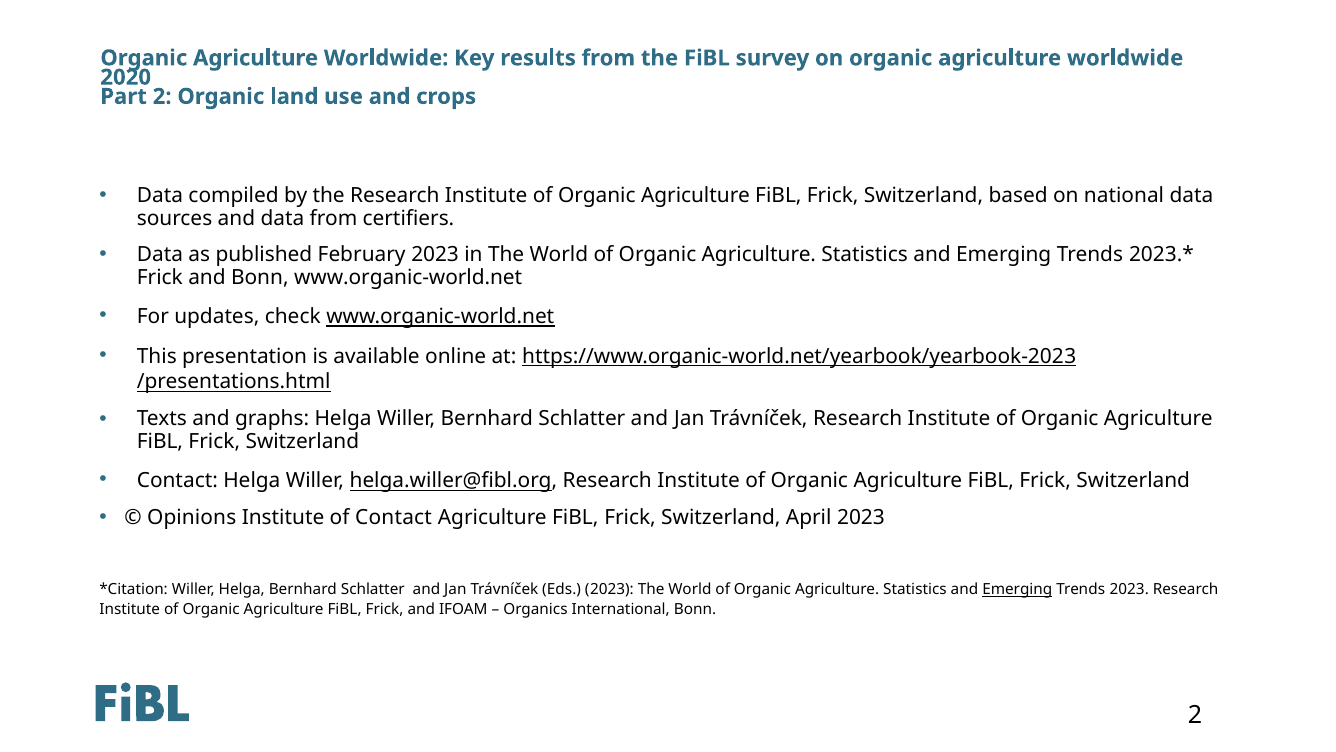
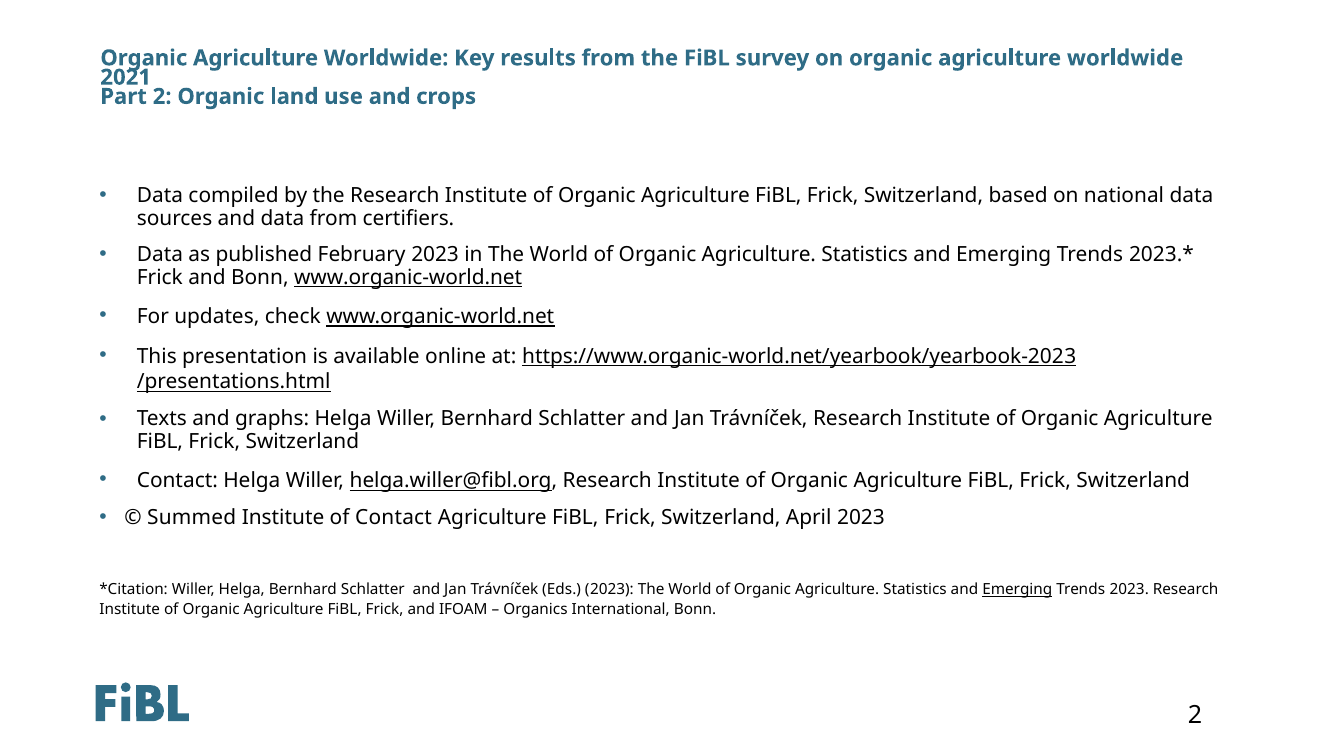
2020: 2020 -> 2021 (126, 77)
www.organic-world.net underline: none -> present (408, 277)
Opinions: Opinions -> Summed (192, 517)
